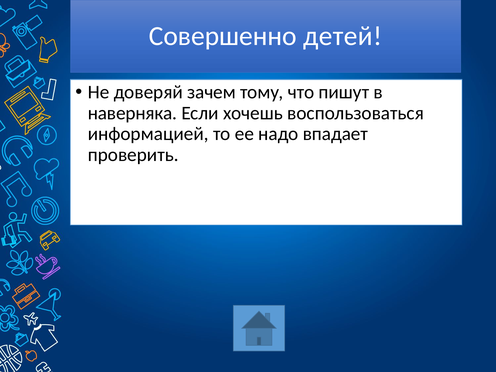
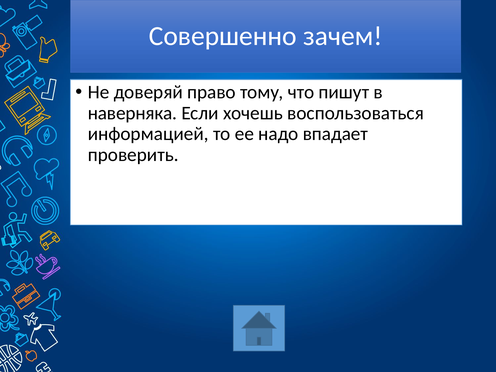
детей: детей -> зачем (343, 36)
зачем: зачем -> право (212, 92)
